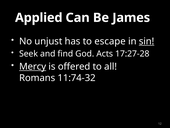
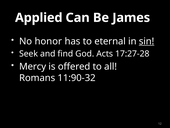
unjust: unjust -> honor (48, 41)
escape: escape -> eternal (110, 41)
Mercy underline: present -> none (33, 66)
11:74-32: 11:74-32 -> 11:90-32 (77, 78)
